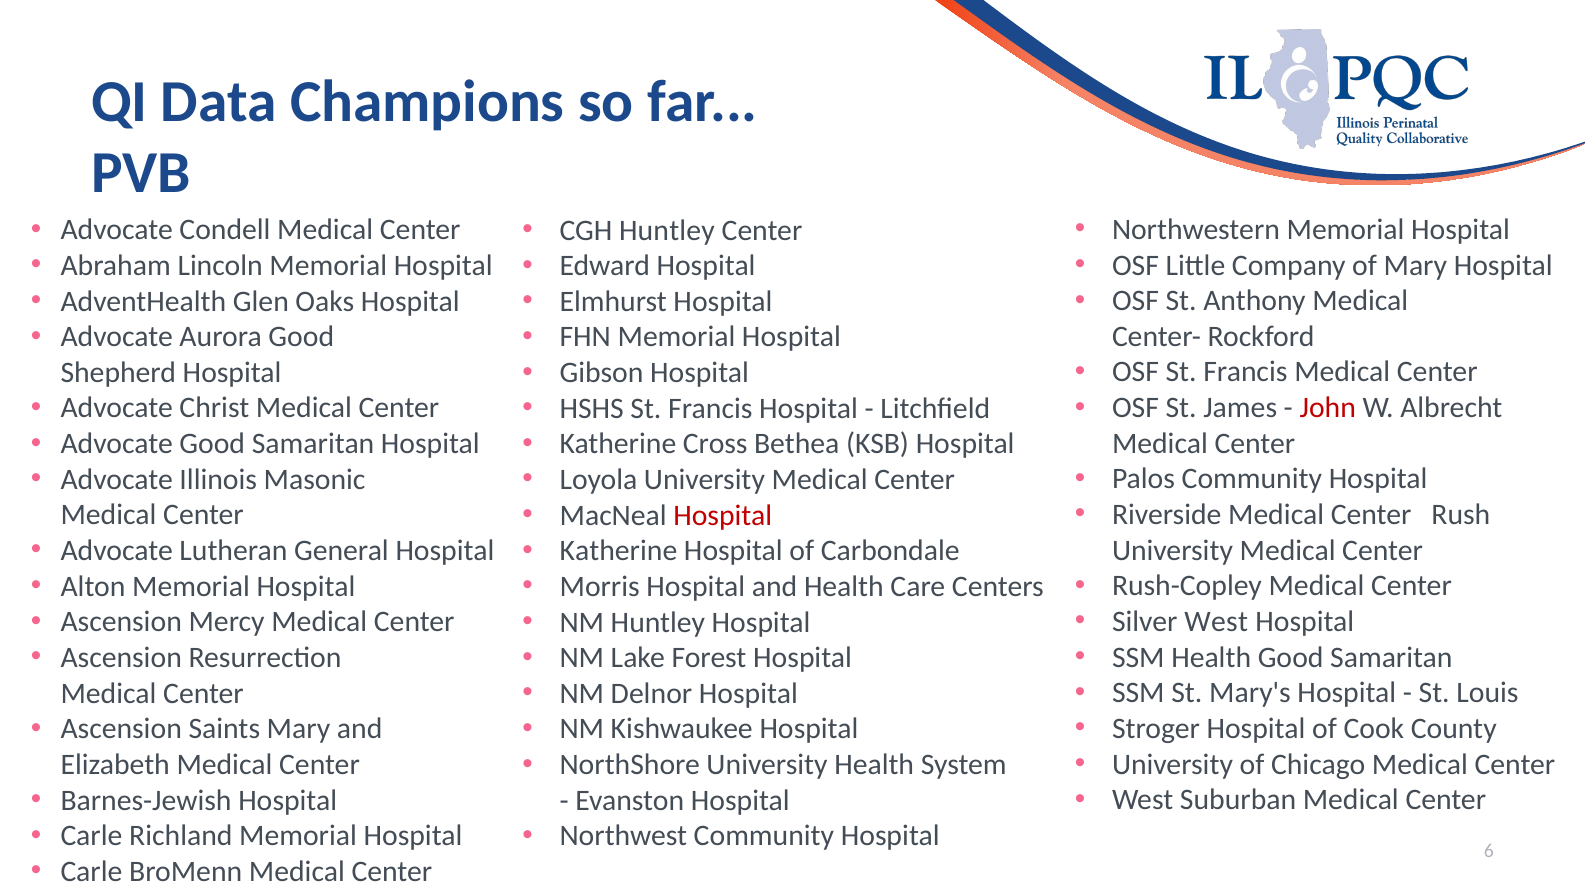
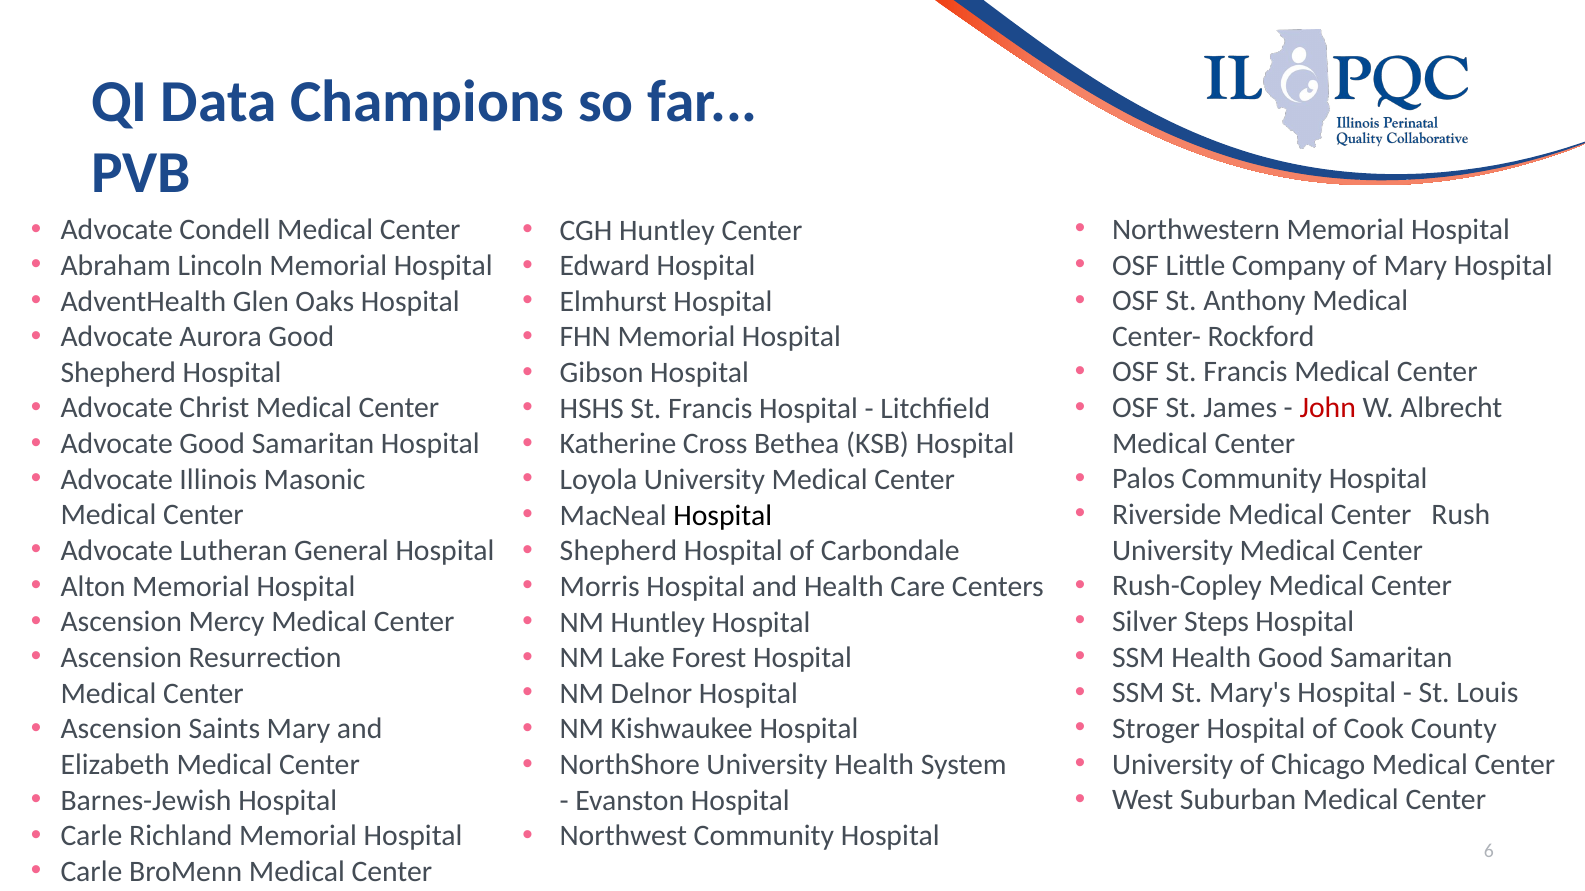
Hospital colour: red -> black (723, 516)
Katherine: Katherine -> Shepherd (618, 551)
Silver West: West -> Steps (1216, 622)
